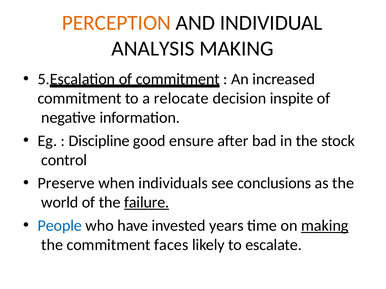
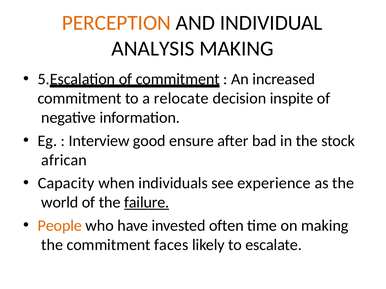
Discipline: Discipline -> Interview (99, 141)
control: control -> african (64, 160)
Preserve: Preserve -> Capacity (66, 183)
conclusions: conclusions -> experience (274, 183)
People colour: blue -> orange (60, 226)
years: years -> often (226, 226)
making underline: present -> none (325, 226)
